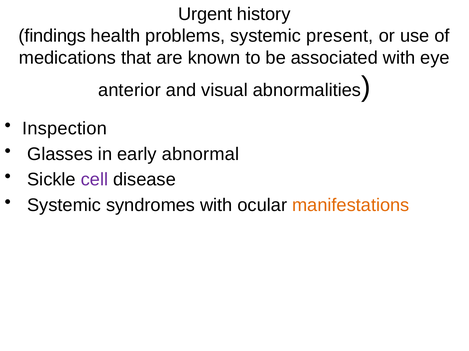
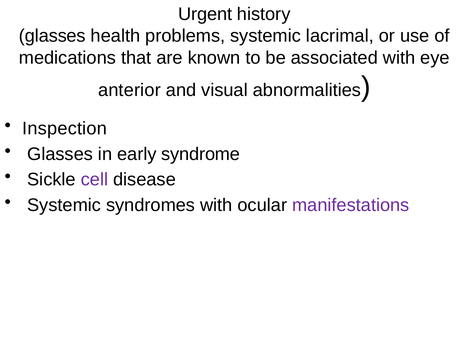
findings: findings -> glasses (52, 36)
present: present -> lacrimal (340, 36)
abnormal: abnormal -> syndrome (201, 154)
manifestations colour: orange -> purple (351, 206)
